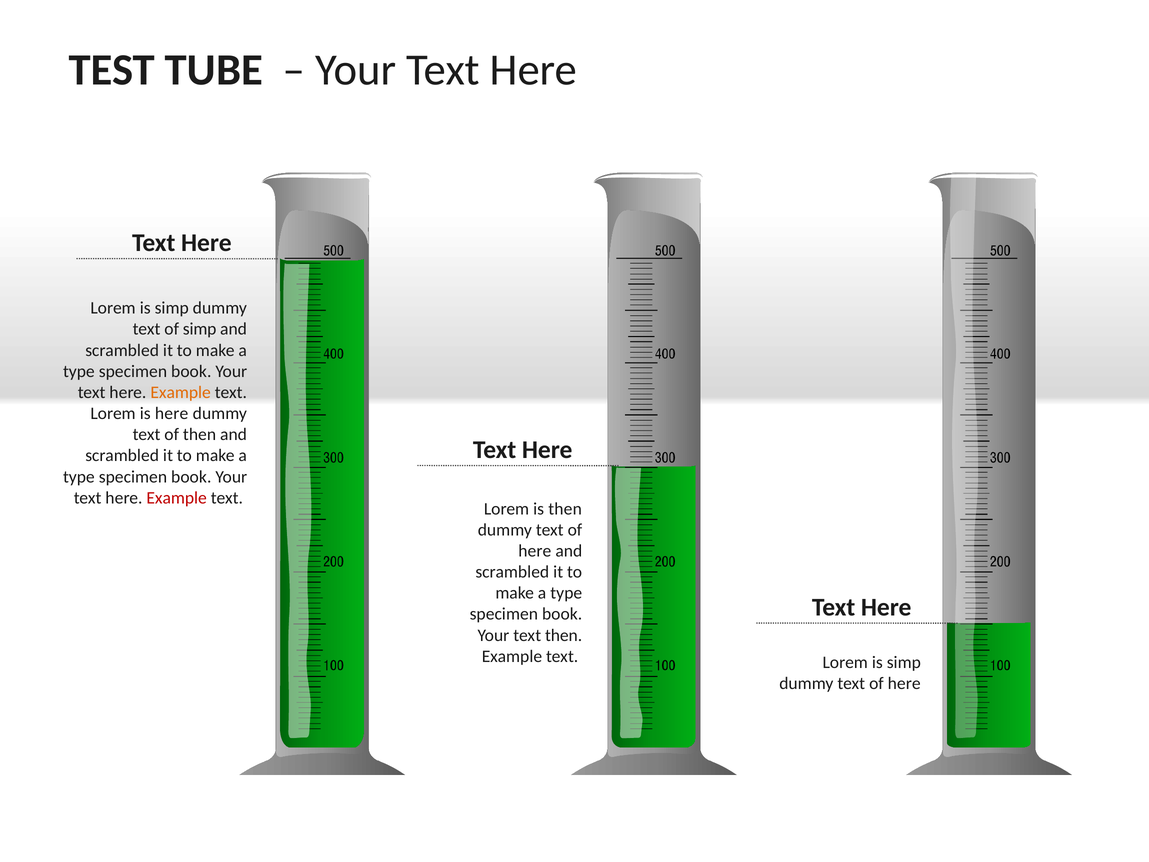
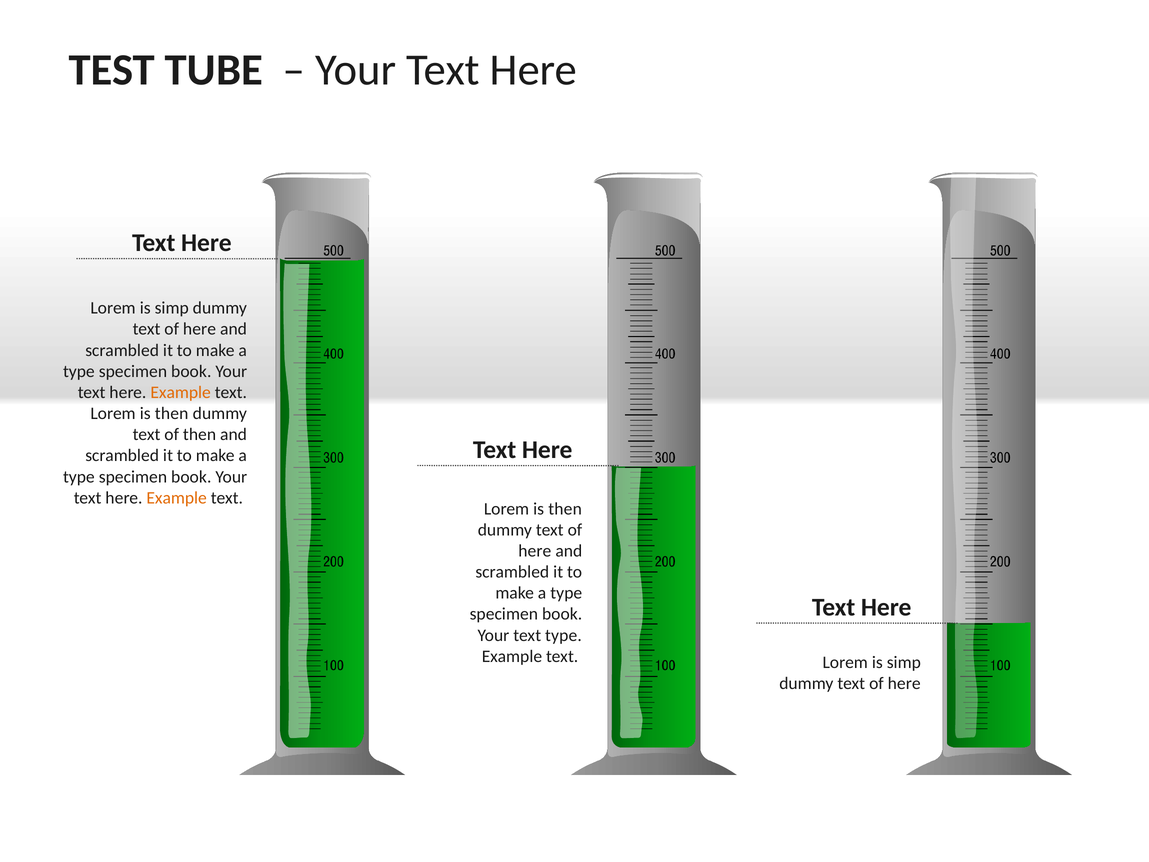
simp: simp -> here (200, 329)
here: here -> then (172, 413)
Example colour: red -> orange (177, 498)
text then: then -> type (563, 635)
